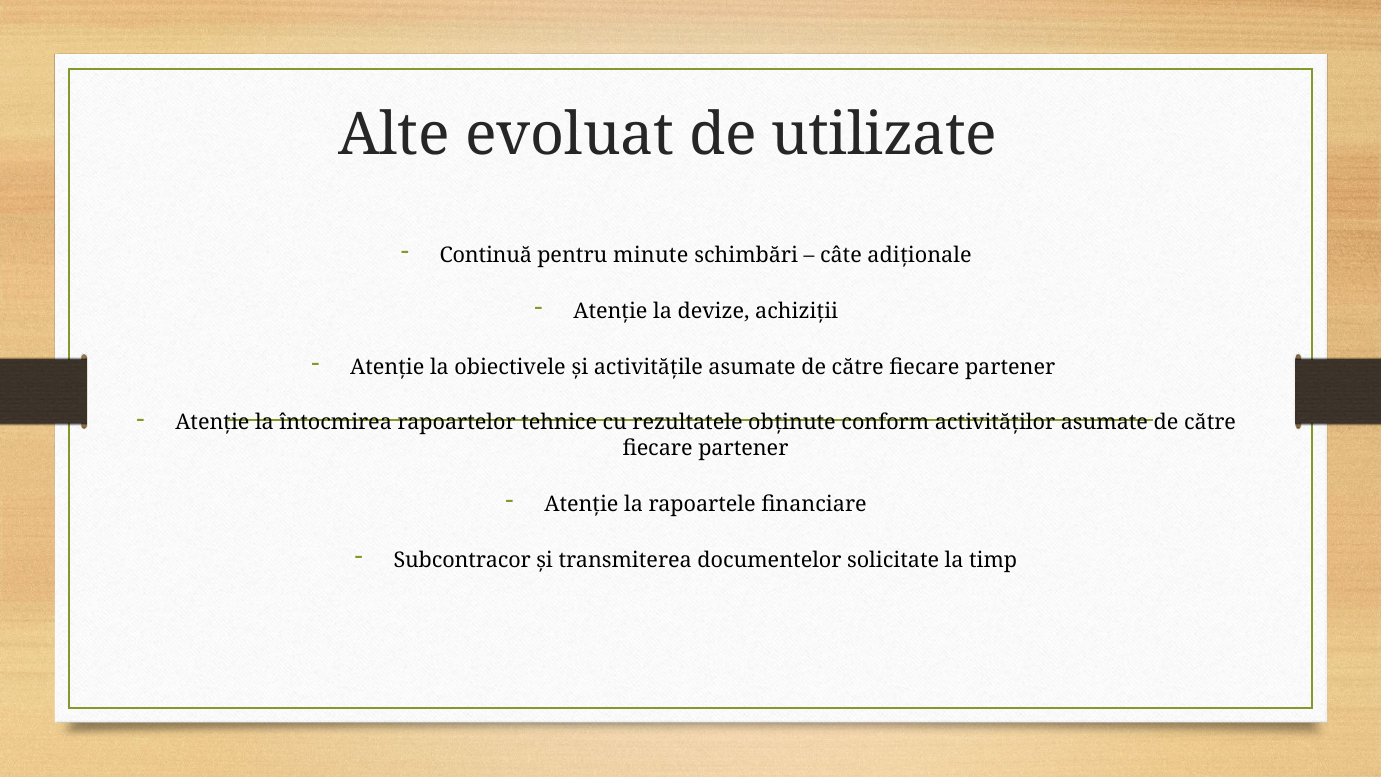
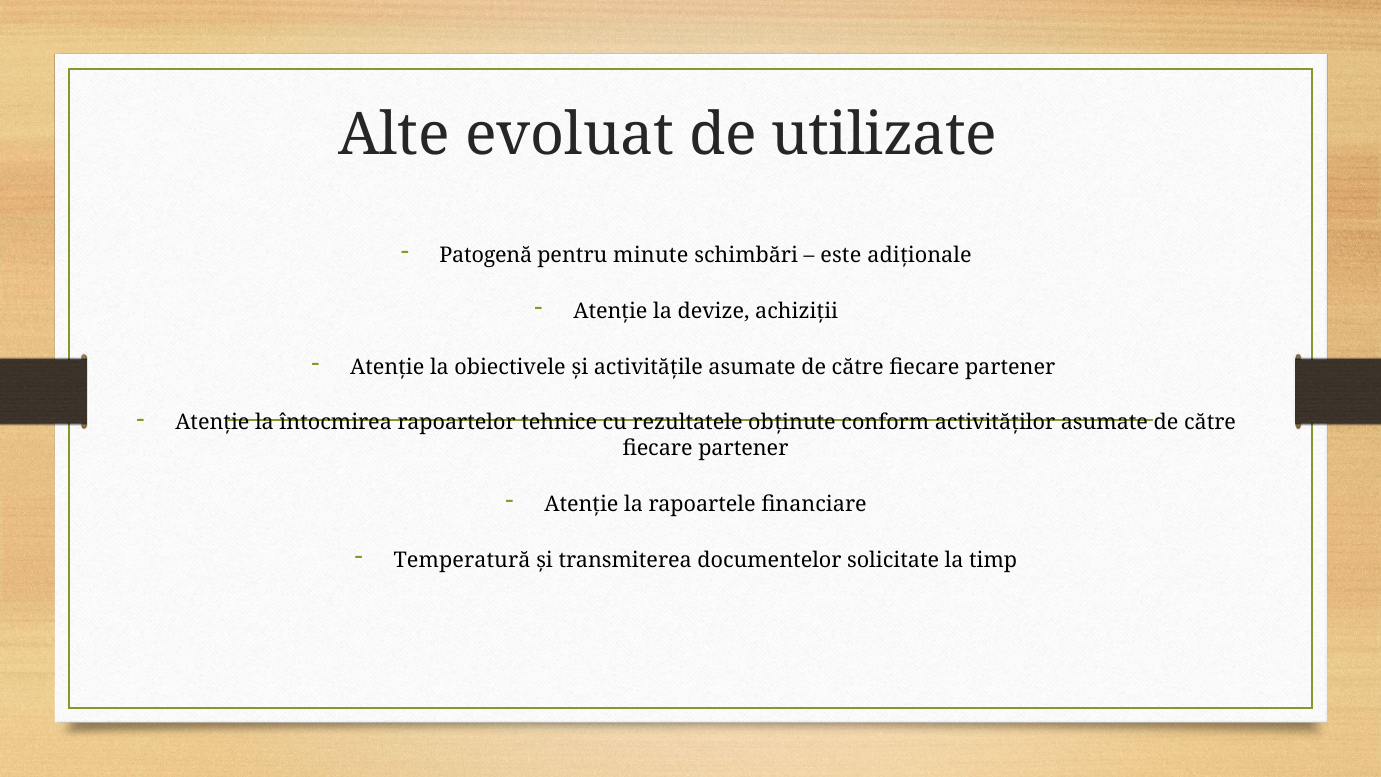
Continuă: Continuă -> Patogenă (486, 255)
câte: câte -> este (841, 255)
Subcontracor: Subcontracor -> Temperatură (462, 560)
